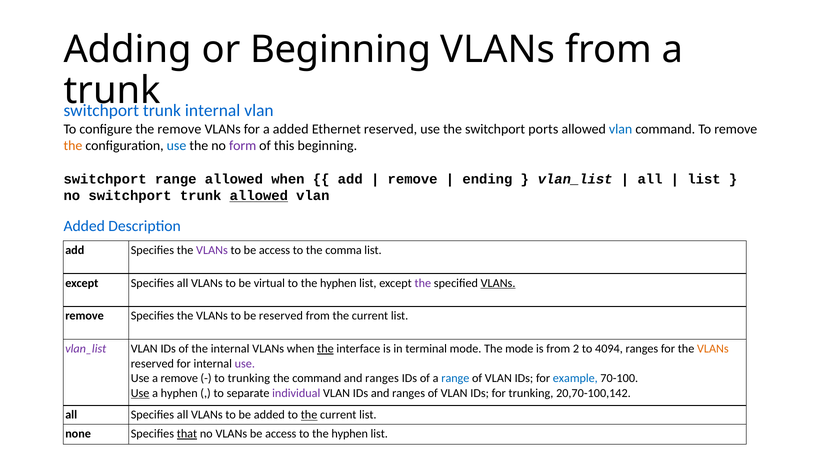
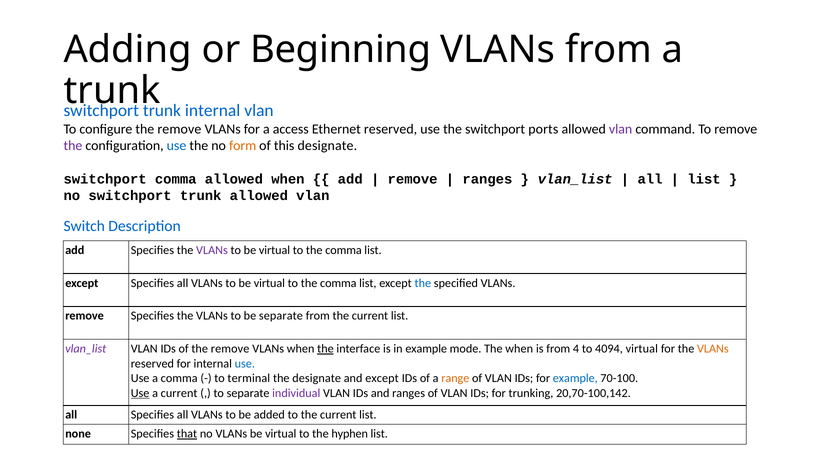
a added: added -> access (291, 129)
vlan colour: blue -> purple (621, 129)
the colour: orange -> purple (73, 146)
form colour: purple -> orange (243, 146)
this beginning: beginning -> designate (327, 146)
switchport range: range -> comma (176, 179)
ending: ending -> ranges (487, 179)
allowed underline: present -> none (259, 196)
Added: Added -> Switch (84, 226)
access: access -> virtual (275, 250)
hyphen: hyphen -> comma (338, 283)
the colour: purple -> blue (423, 283)
VLANs underline: present -> none (498, 283)
be reserved: reserved -> separate (281, 316)
of the internal: internal -> remove (230, 349)
in terminal: terminal -> example (426, 349)
The mode: mode -> when (519, 349)
2: 2 -> 4 (576, 349)
4094 ranges: ranges -> virtual (642, 349)
use colour: purple -> blue (245, 364)
a remove: remove -> comma (179, 378)
to trunking: trunking -> terminal (249, 378)
the command: command -> designate (317, 378)
ranges: ranges -> except (382, 378)
range colour: blue -> orange (455, 378)
a hyphen: hyphen -> current (179, 393)
the underline: present -> none (309, 415)
VLANs be access: access -> virtual (281, 434)
